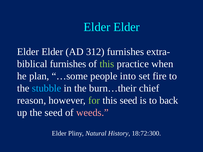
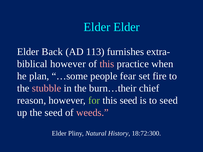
Elder: Elder -> Back (52, 52)
312: 312 -> 113 (95, 52)
furnishes: furnishes -> however (68, 64)
this colour: light green -> pink (107, 64)
into: into -> fear (128, 76)
stubble colour: light blue -> pink (47, 88)
to back: back -> seed (169, 101)
